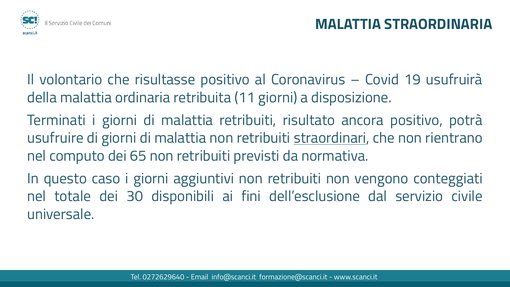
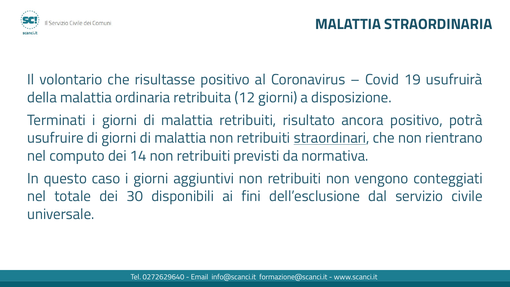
11: 11 -> 12 (245, 97)
65: 65 -> 14 (138, 156)
